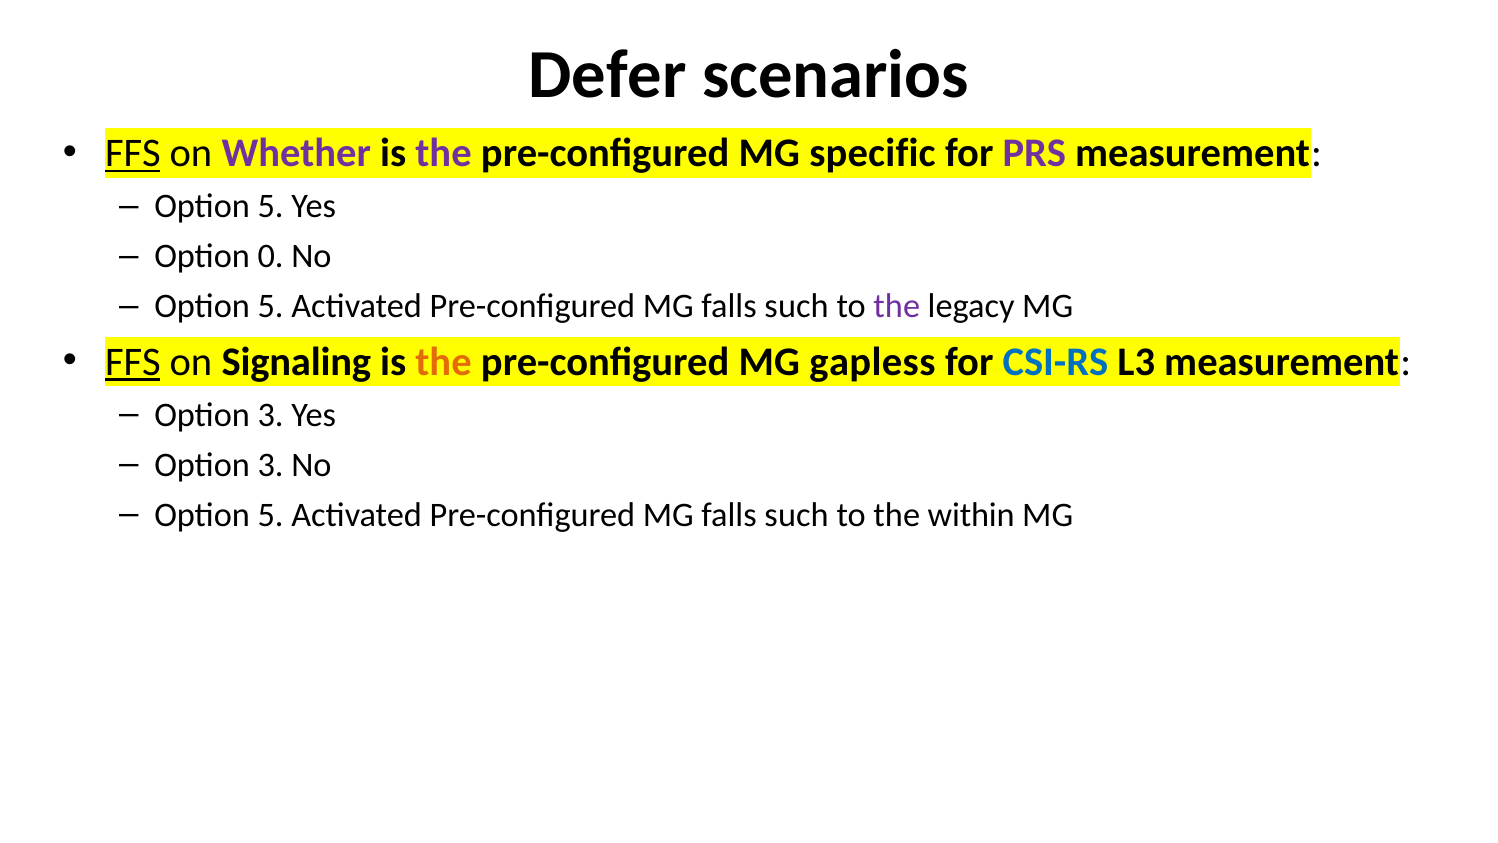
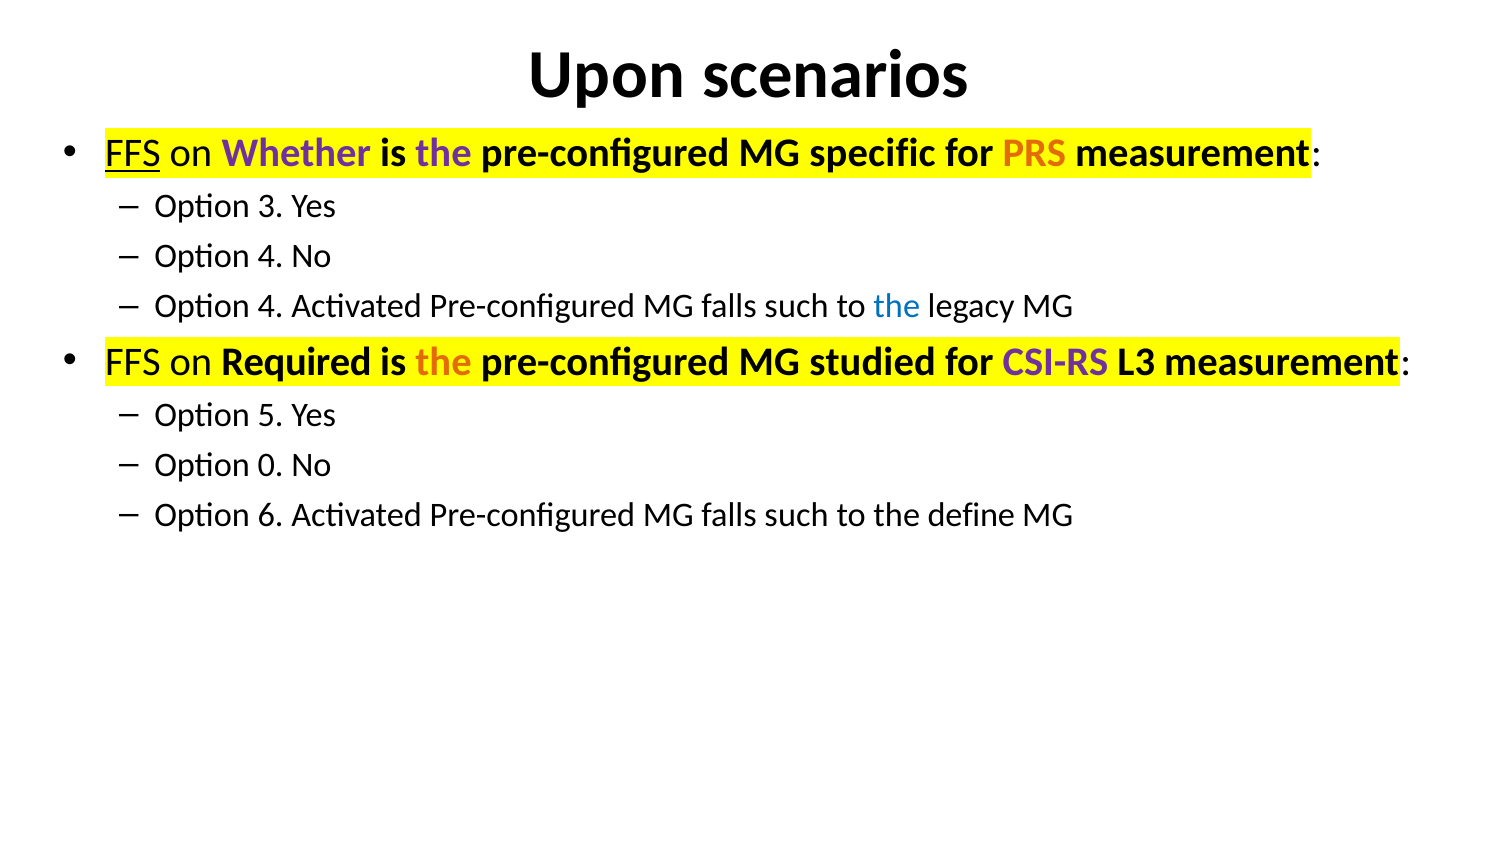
Defer: Defer -> Upon (607, 75)
PRS colour: purple -> orange (1034, 153)
5: 5 -> 3 (271, 207)
0: 0 -> 4 (271, 256)
5: 5 -> 4 (271, 306)
the colour: purple -> blue (897, 306)
FFS underline: present -> none (133, 362)
Signaling: Signaling -> Required (296, 362)
gapless: gapless -> studied (873, 362)
CSI-RS colour: blue -> purple (1055, 362)
3: 3 -> 5 (271, 415)
3: 3 -> 0 (271, 465)
5: 5 -> 6 (271, 515)
within: within -> define (971, 515)
